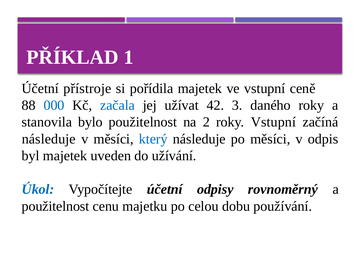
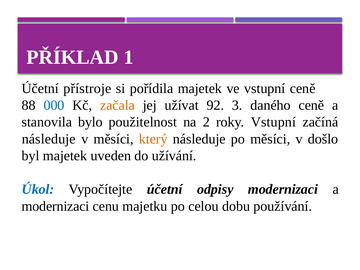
začala colour: blue -> orange (118, 105)
42: 42 -> 92 (215, 105)
daného roky: roky -> ceně (311, 105)
který colour: blue -> orange (153, 139)
odpis: odpis -> došlo (323, 139)
odpisy rovnoměrný: rovnoměrný -> modernizaci (283, 189)
použitelnost: použitelnost -> modernizaci (55, 206)
